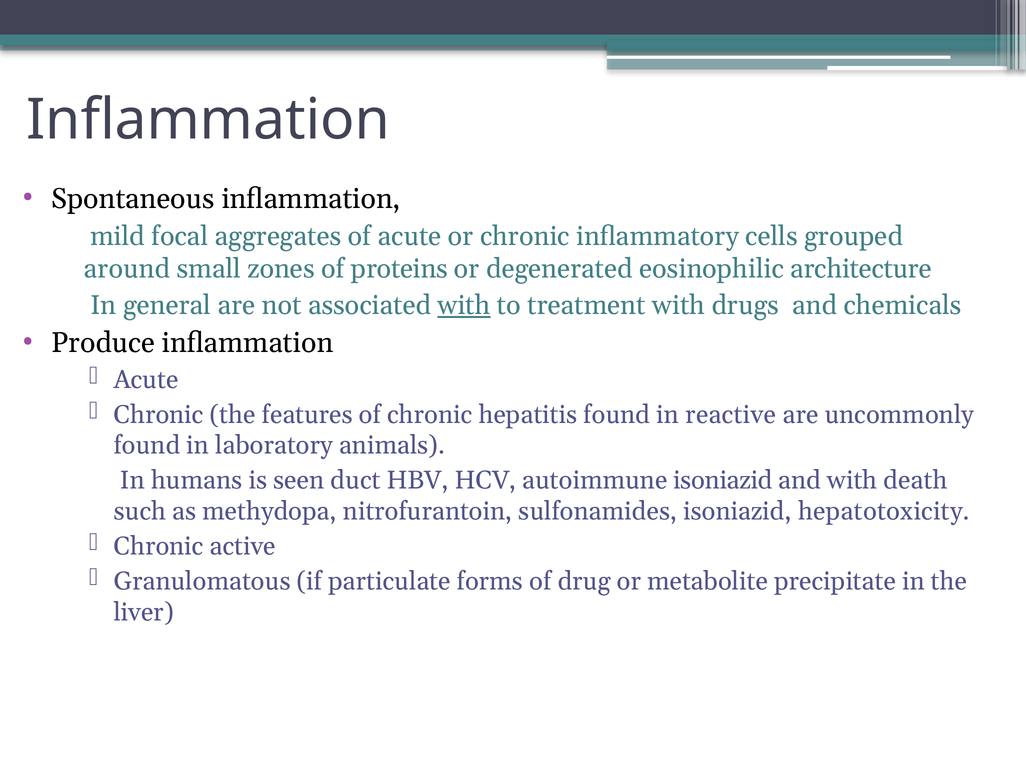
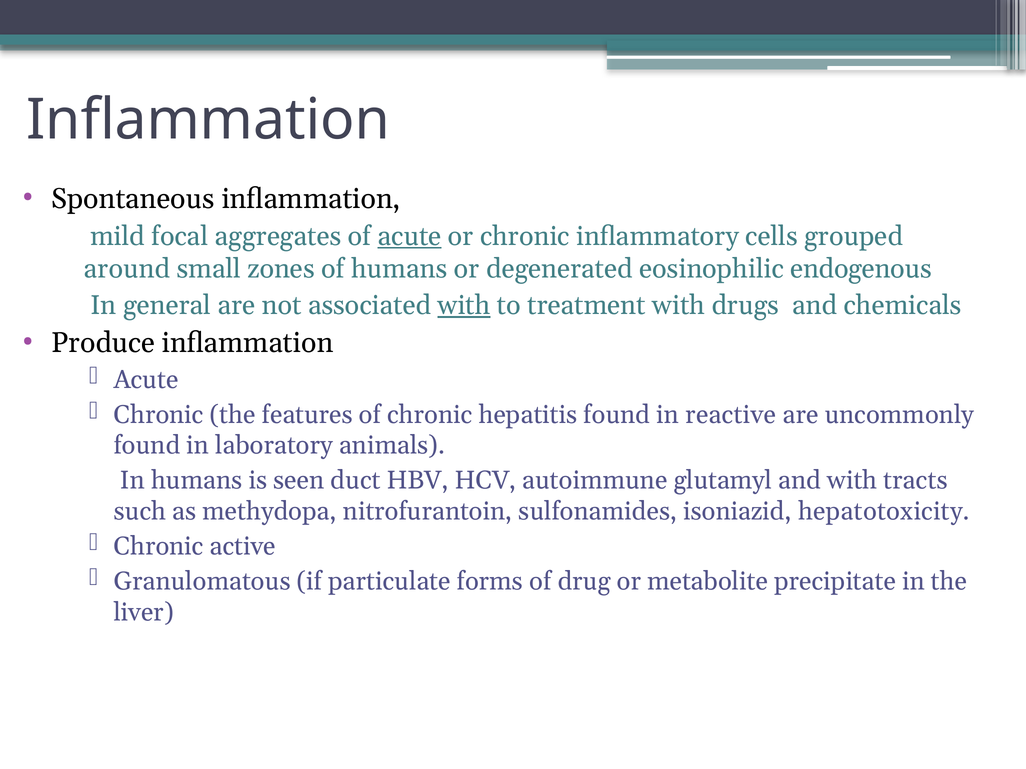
acute underline: none -> present (410, 236)
of proteins: proteins -> humans (399, 269)
architecture: architecture -> endogenous (861, 269)
autoimmune isoniazid: isoniazid -> glutamyl (723, 481)
death: death -> tracts (916, 481)
